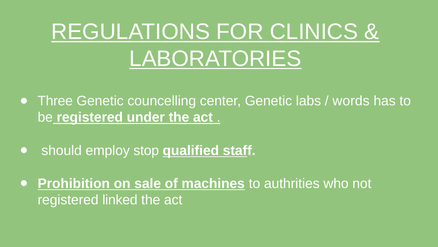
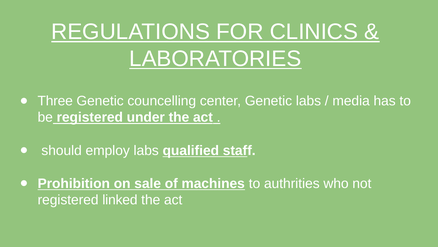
words: words -> media (351, 101)
employ stop: stop -> labs (146, 150)
